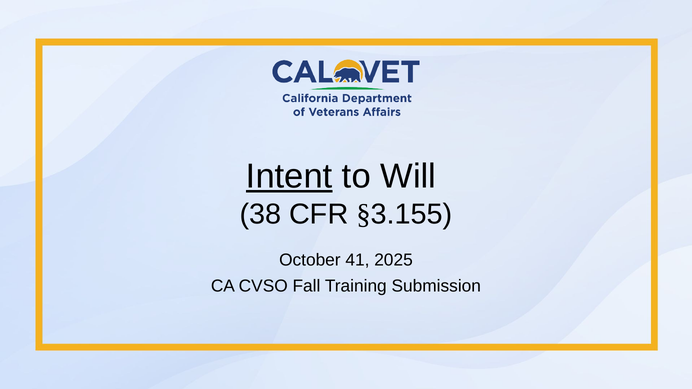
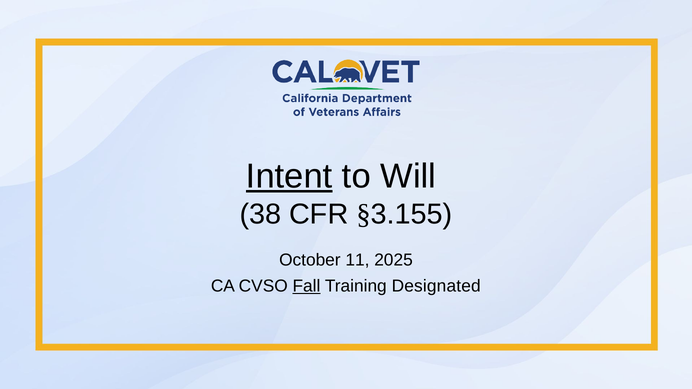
41: 41 -> 11 (357, 260)
Fall underline: none -> present (306, 286)
Submission: Submission -> Designated (436, 286)
